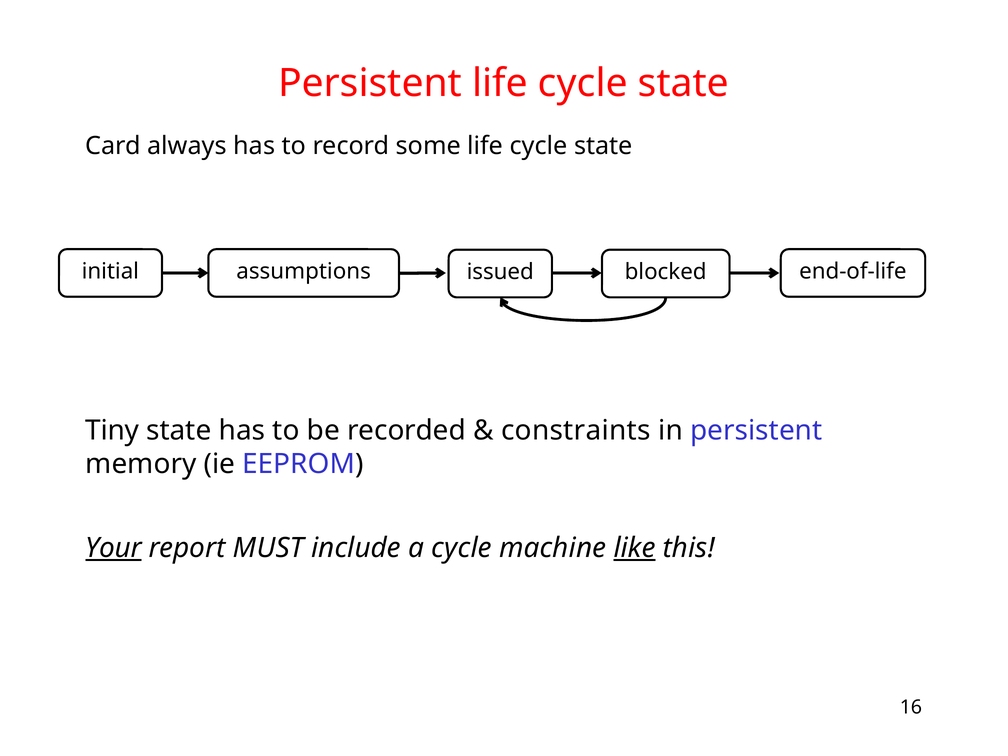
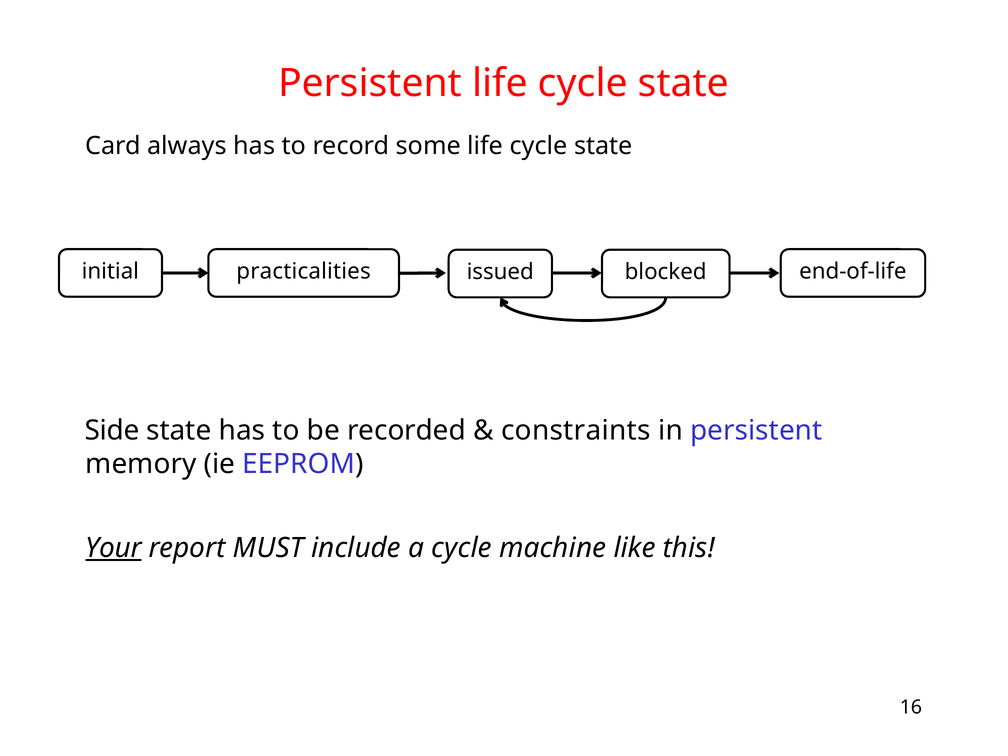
assumptions: assumptions -> practicalities (304, 271)
Tiny: Tiny -> Side (112, 430)
like underline: present -> none (635, 548)
